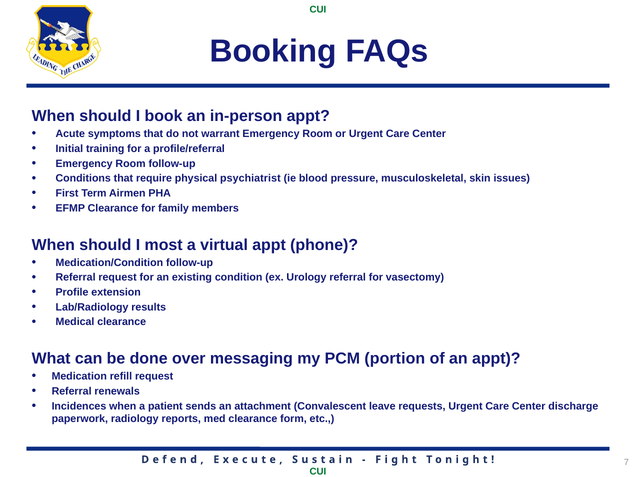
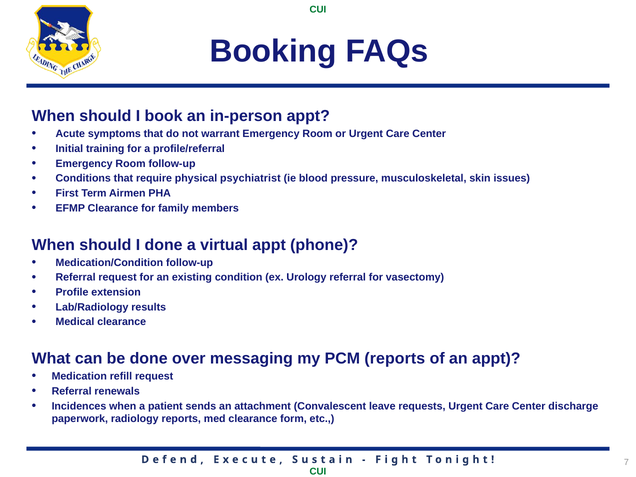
I most: most -> done (164, 245)
PCM portion: portion -> reports (395, 359)
